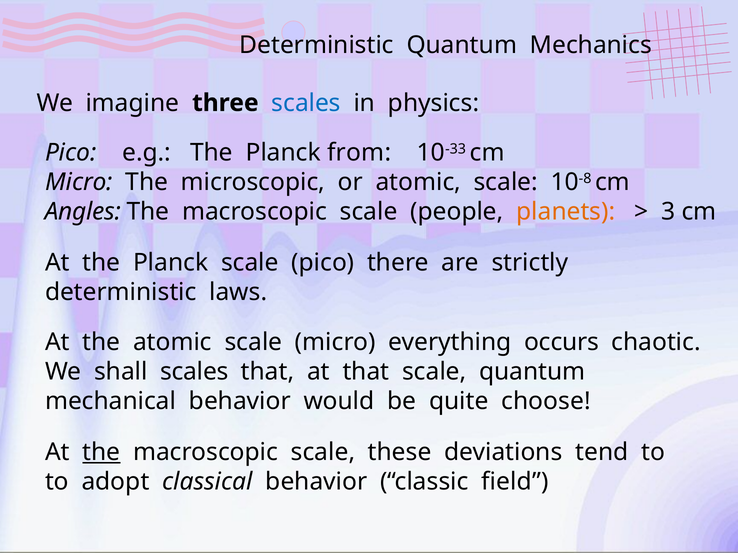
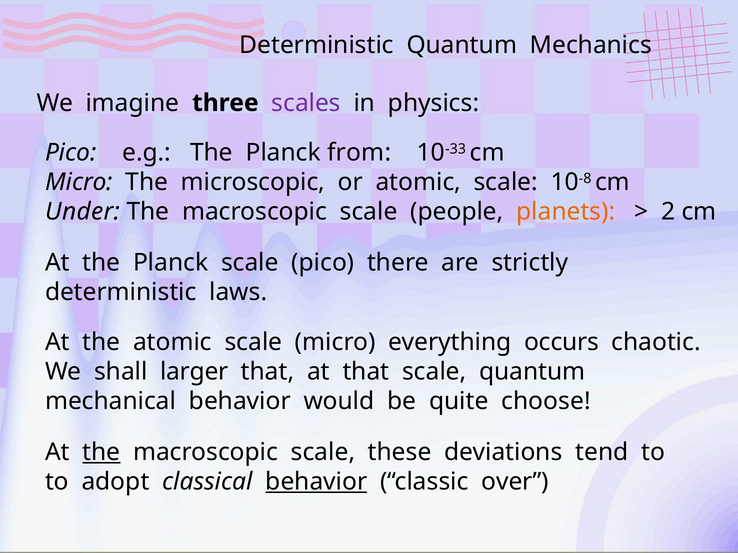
scales colour: blue -> purple (306, 103)
Angles: Angles -> Under (83, 212)
3: 3 -> 2 (668, 212)
shall scales: scales -> larger (194, 372)
behavior underline: none -> present (316, 482)
field: field -> over (515, 482)
